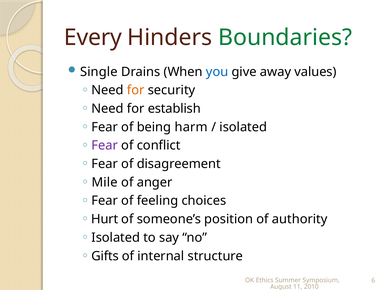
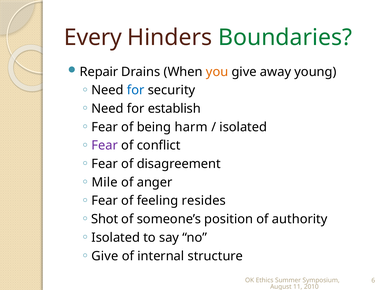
Single: Single -> Repair (99, 72)
you colour: blue -> orange (217, 72)
values: values -> young (315, 72)
for colour: orange -> blue (136, 90)
choices: choices -> resides (204, 200)
Hurt: Hurt -> Shot (105, 219)
Gifts: Gifts -> Give (105, 256)
